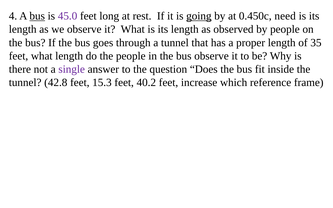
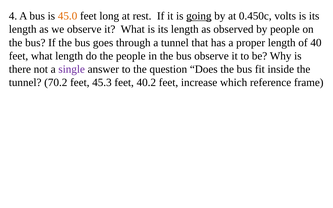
bus underline: present -> none (37, 16)
45.0 colour: purple -> orange (68, 16)
need: need -> volts (285, 16)
35: 35 -> 40 (316, 43)
42.8: 42.8 -> 70.2 (56, 83)
15.3: 15.3 -> 45.3 (102, 83)
